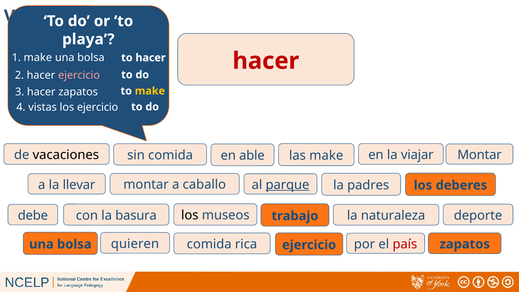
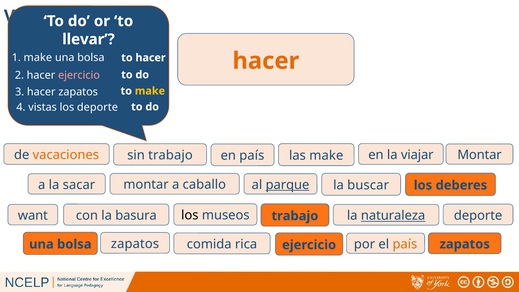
playa: playa -> llevar (88, 39)
hacer colour: red -> orange (266, 61)
los ejercicio: ejercicio -> deporte (97, 107)
vacaciones colour: black -> orange (66, 155)
sin comida: comida -> trabajo (170, 155)
en able: able -> país (252, 156)
llevar: llevar -> sacar (79, 185)
padres: padres -> buscar (368, 185)
debe: debe -> want (33, 215)
naturaleza underline: none -> present (393, 216)
quieren: quieren -> zapatos (135, 244)
país colour: red -> orange (405, 244)
